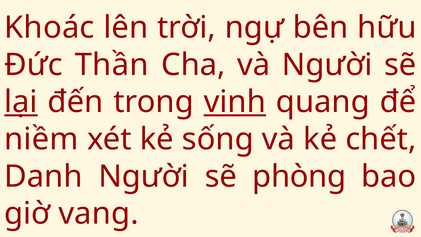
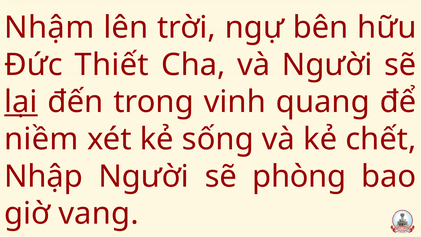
Khoác: Khoác -> Nhậm (49, 28)
Thần: Thần -> Thiết (112, 65)
vinh underline: present -> none (235, 102)
Danh: Danh -> Nhập (43, 176)
